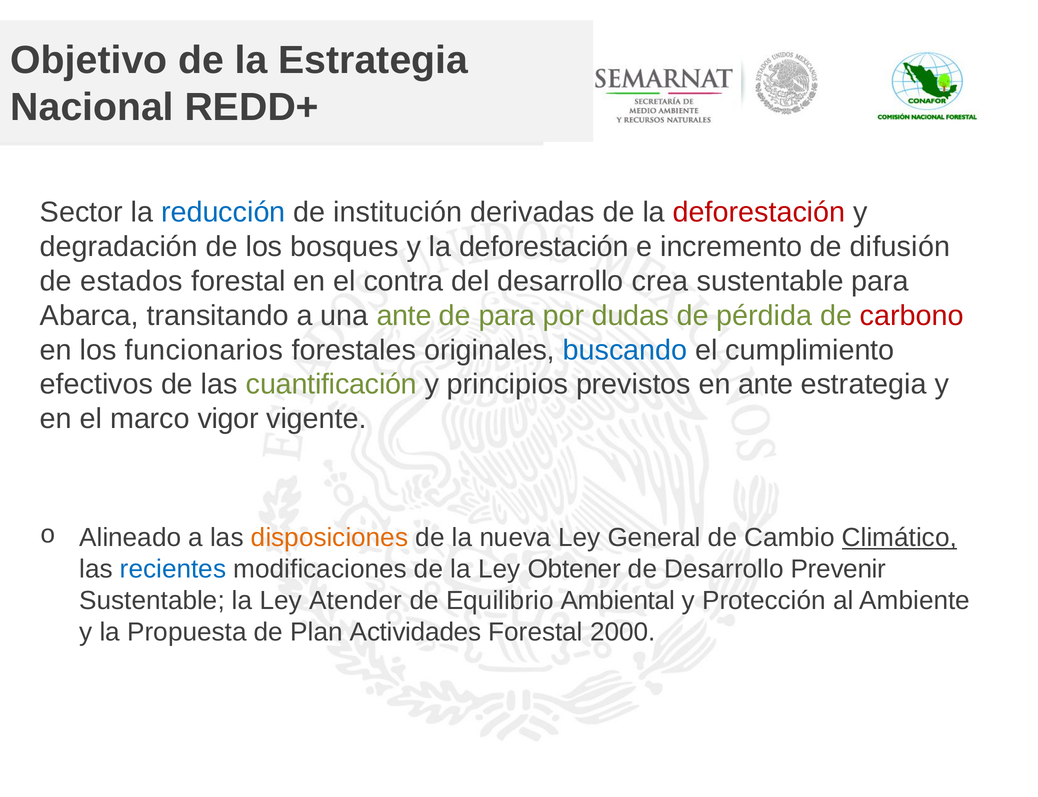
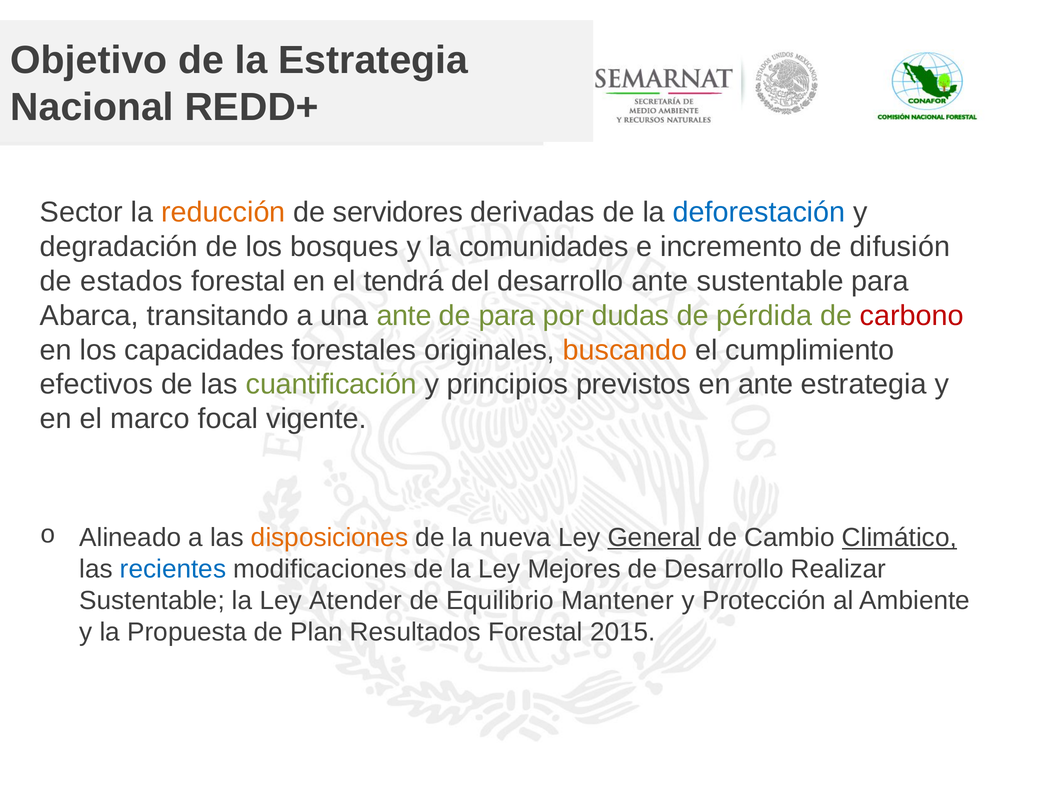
reducción colour: blue -> orange (223, 212)
institución: institución -> servidores (398, 212)
deforestación colour: red -> blue (759, 212)
y la deforestación: deforestación -> comunidades (544, 246)
contra: contra -> tendrá (404, 281)
desarrollo crea: crea -> ante (660, 281)
funcionarios: funcionarios -> capacidades (204, 350)
buscando colour: blue -> orange (625, 350)
vigor: vigor -> focal (228, 419)
General underline: none -> present (654, 537)
Obtener: Obtener -> Mejores (574, 569)
Prevenir: Prevenir -> Realizar (838, 569)
Ambiental: Ambiental -> Mantener (618, 600)
Actividades: Actividades -> Resultados (415, 632)
2000: 2000 -> 2015 (623, 632)
